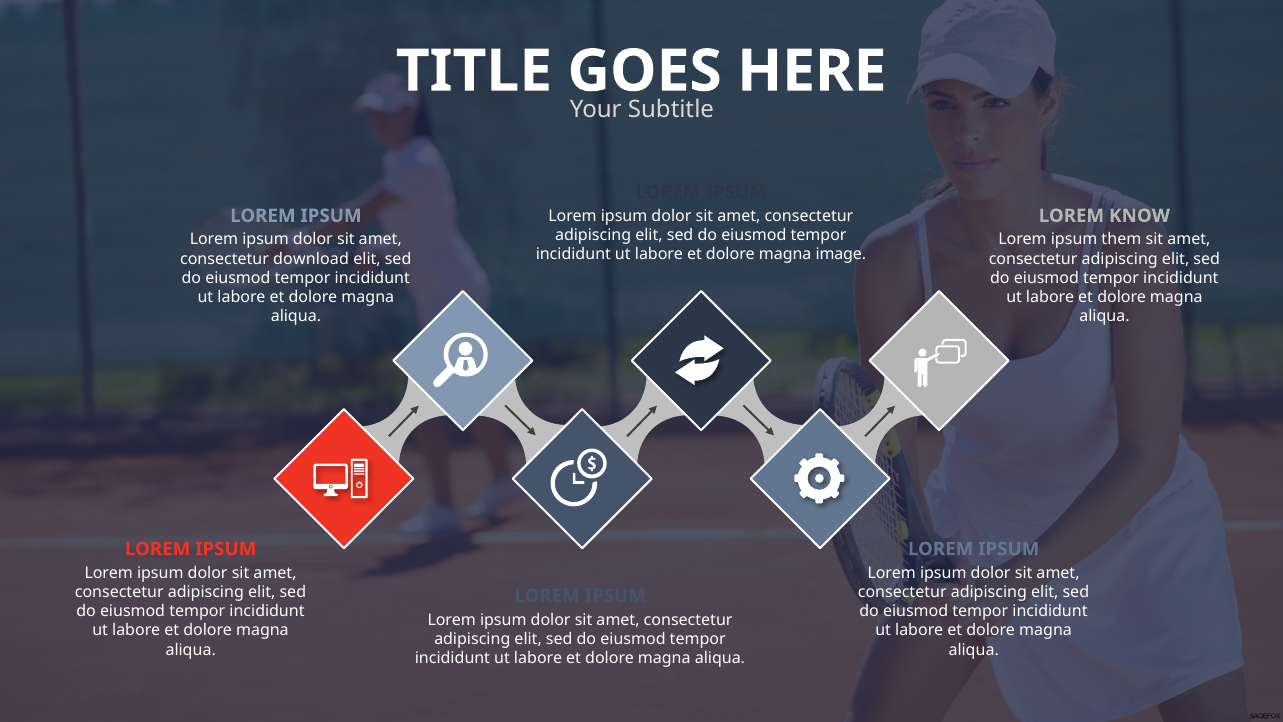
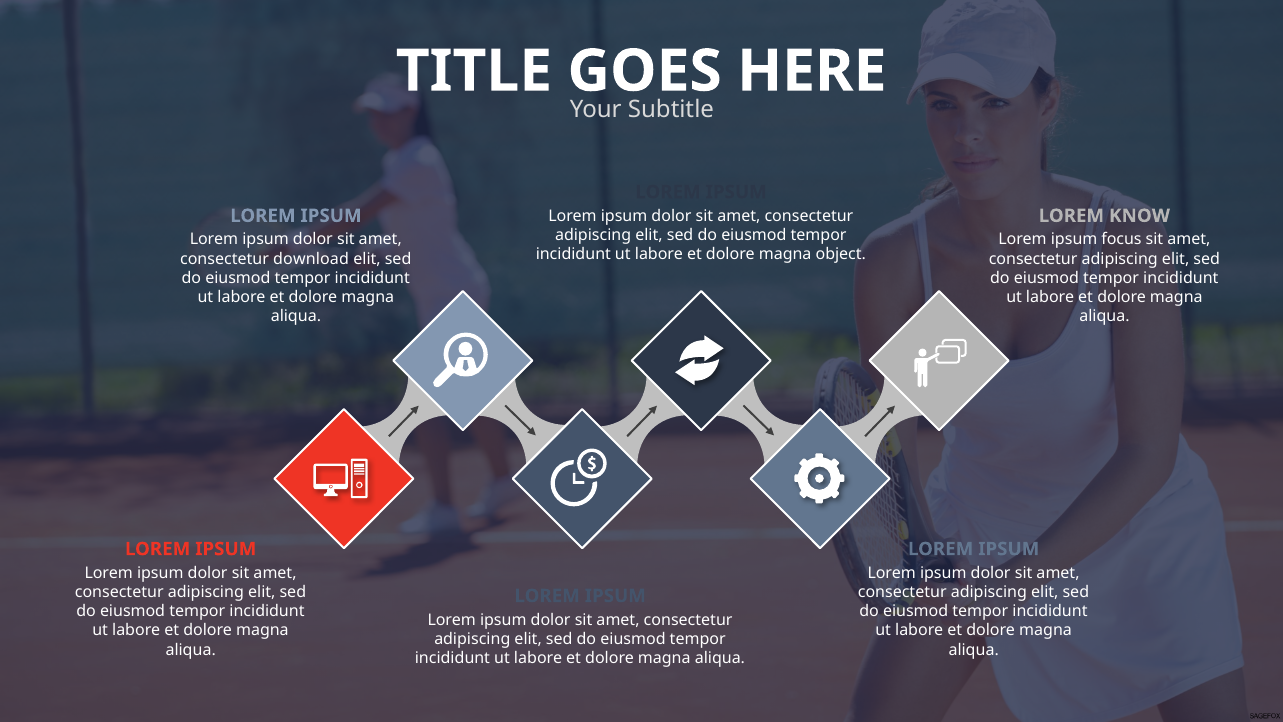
them: them -> focus (1122, 240)
image: image -> object (841, 254)
